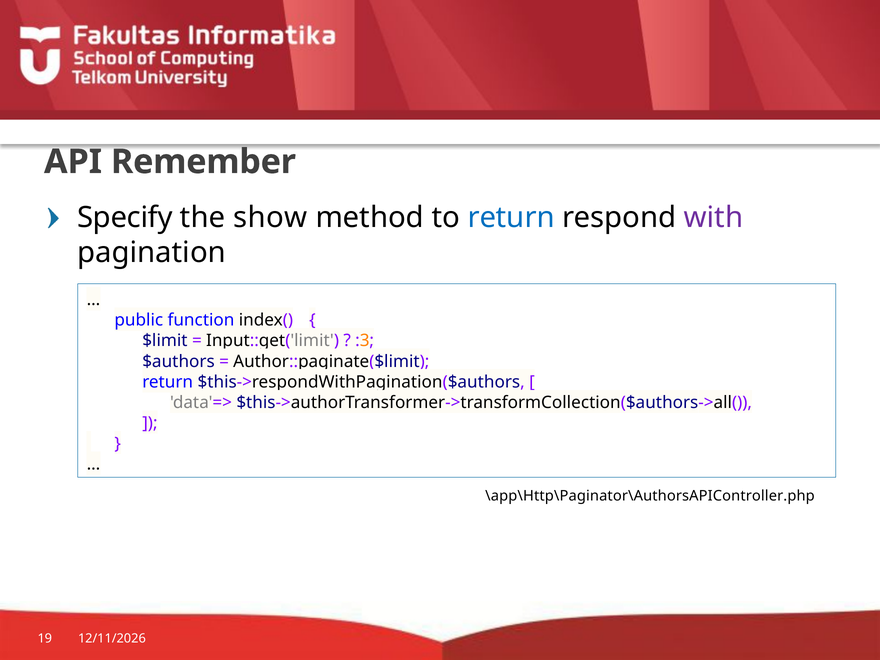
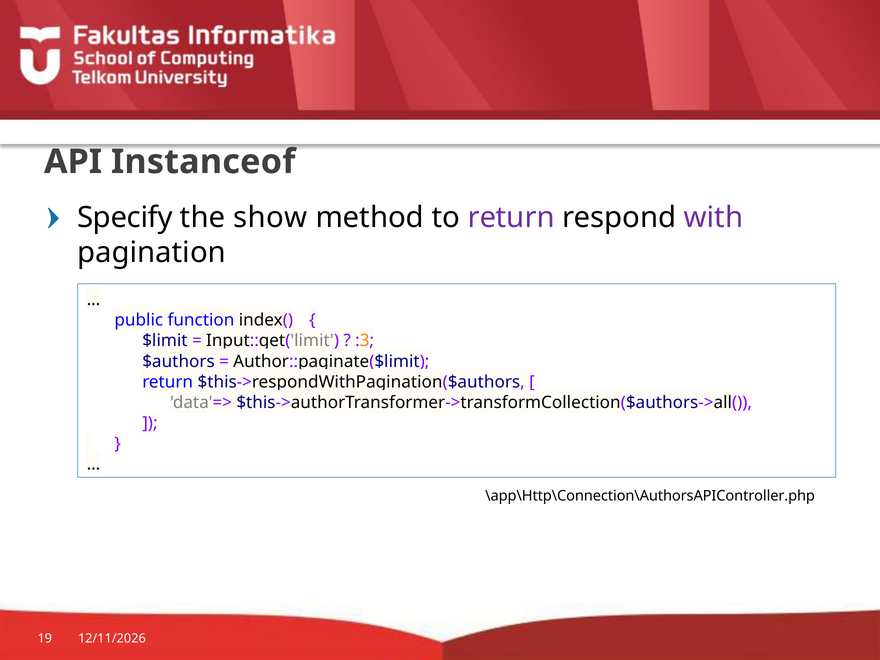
Remember: Remember -> Instanceof (203, 162)
return colour: blue -> purple (511, 217)
\app\Http\Paginator\AuthorsAPIController.php: \app\Http\Paginator\AuthorsAPIController.php -> \app\Http\Connection\AuthorsAPIController.php (650, 496)
